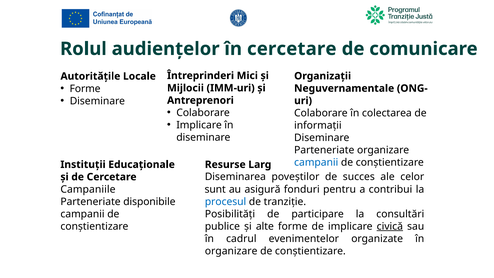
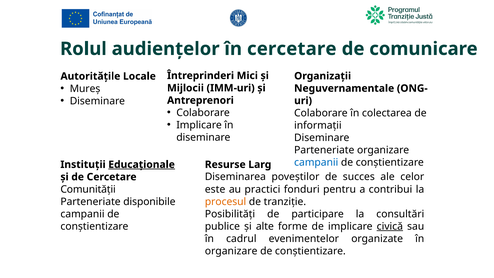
Forme: Forme -> Mureș (85, 89)
Educaționale underline: none -> present (142, 164)
Campaniile: Campaniile -> Comunității (88, 189)
sunt: sunt -> este (215, 189)
asigură: asigură -> practici (262, 189)
procesul colour: blue -> orange (226, 202)
